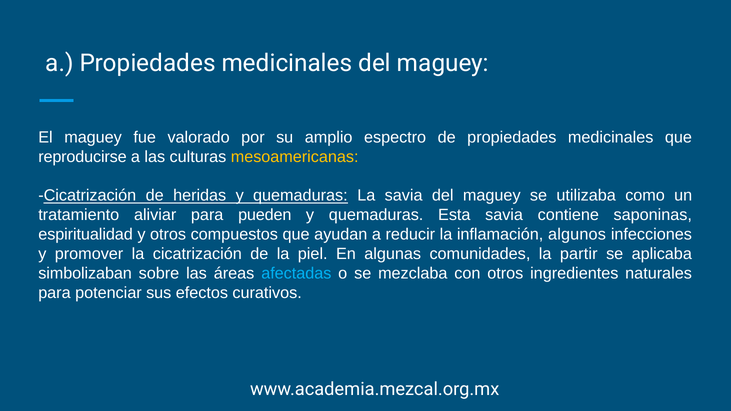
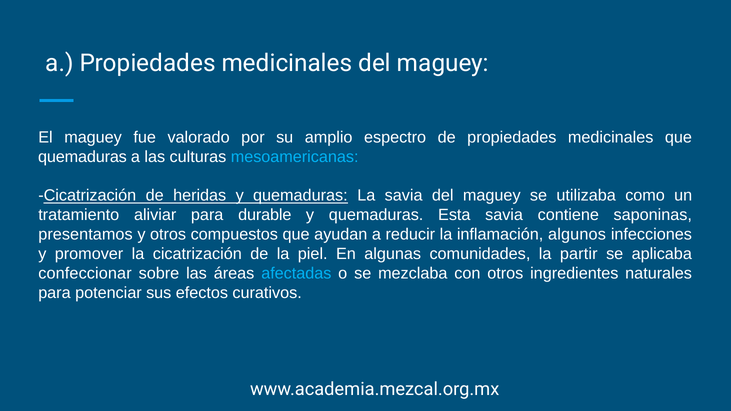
reproducirse: reproducirse -> quemaduras (82, 157)
mesoamericanas colour: yellow -> light blue (295, 157)
pueden: pueden -> durable (265, 215)
espiritualidad: espiritualidad -> presentamos (85, 235)
simbolizaban: simbolizaban -> confeccionar (85, 274)
